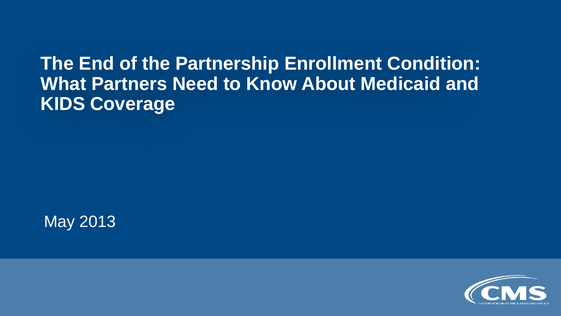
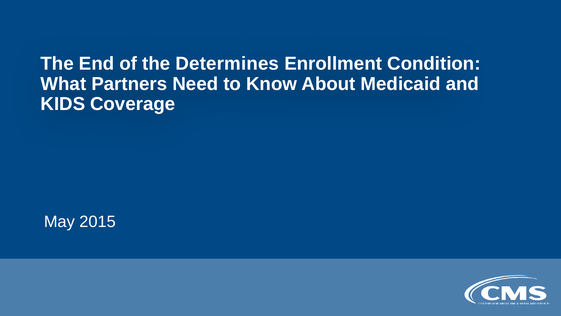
Partnership: Partnership -> Determines (227, 64)
2013: 2013 -> 2015 (98, 222)
